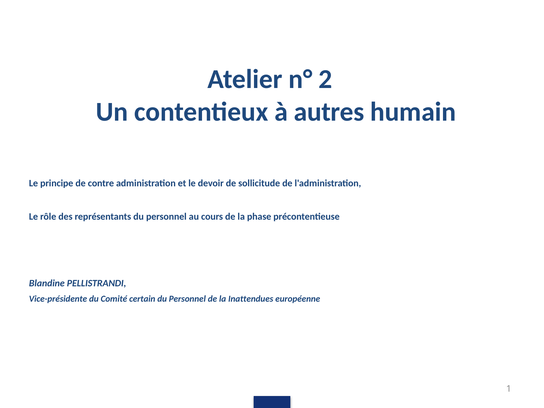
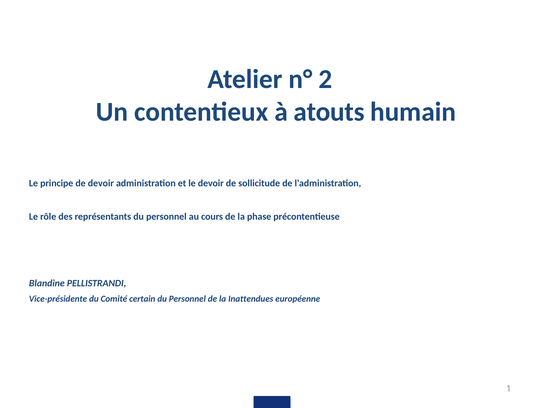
autres: autres -> atouts (329, 112)
de contre: contre -> devoir (101, 183)
